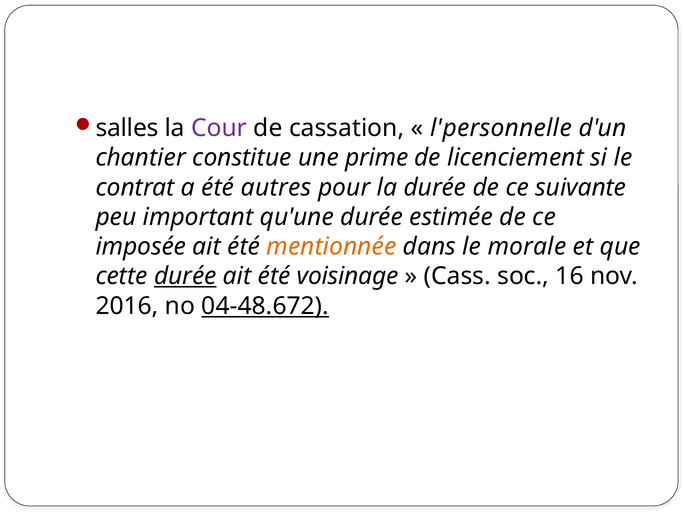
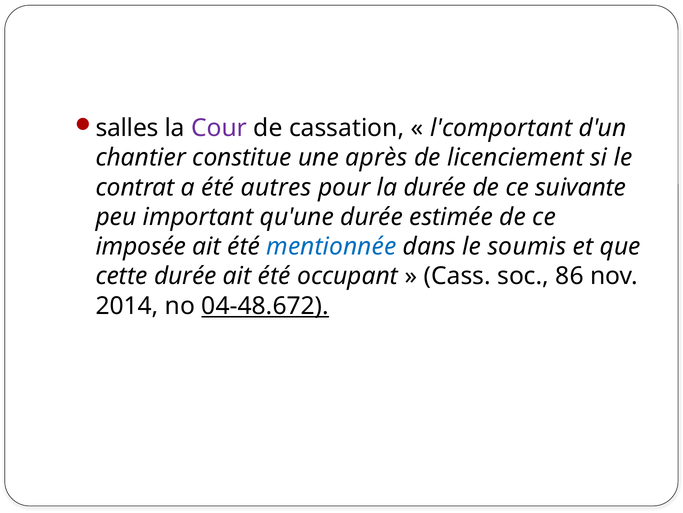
l'personnelle: l'personnelle -> l'comportant (501, 128)
prime: prime -> après (376, 158)
mentionnée colour: orange -> blue (331, 246)
morale: morale -> soumis (527, 246)
durée underline: present -> none (185, 276)
voisinage: voisinage -> occupant (348, 276)
16: 16 -> 86 (570, 276)
2016: 2016 -> 2014 (127, 306)
